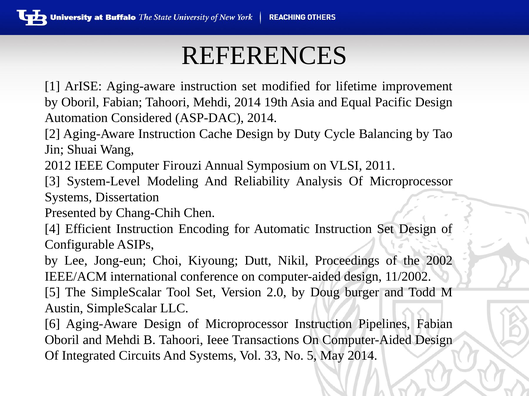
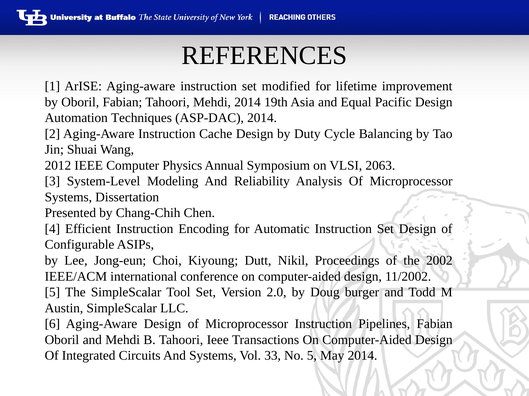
Considered: Considered -> Techniques (141, 118)
Firouzi: Firouzi -> Physics (182, 166)
2011: 2011 -> 2063 (380, 166)
